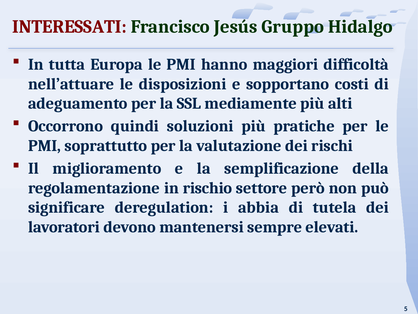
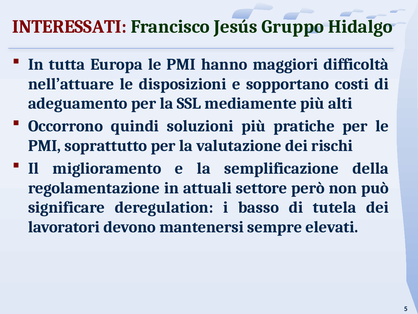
rischio: rischio -> attuali (207, 188)
abbia: abbia -> basso (258, 207)
